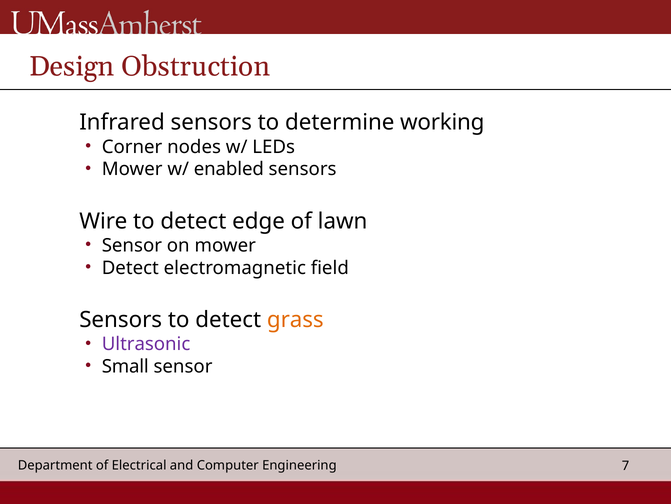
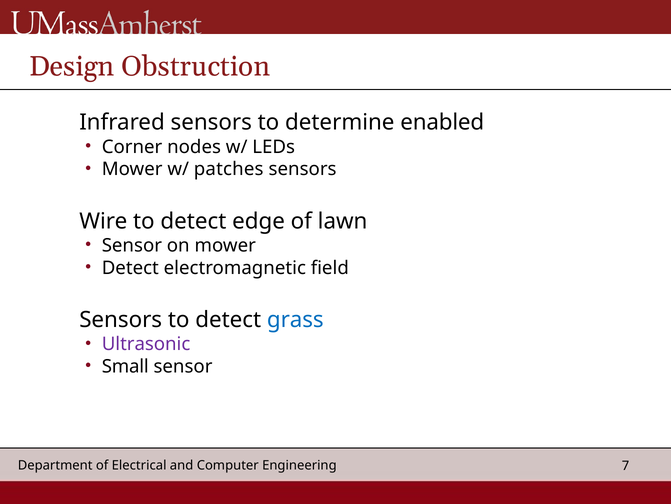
working: working -> enabled (442, 122)
enabled: enabled -> patches (229, 169)
grass colour: orange -> blue (295, 319)
